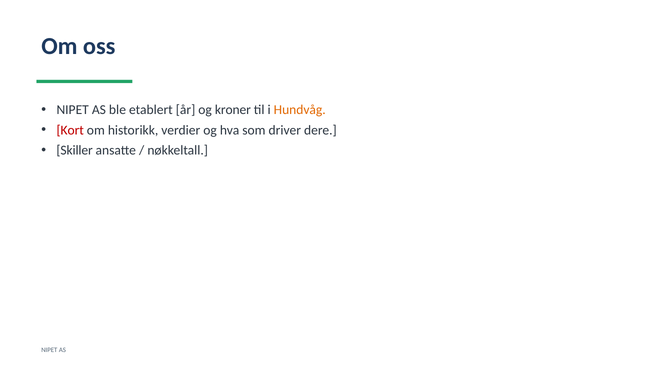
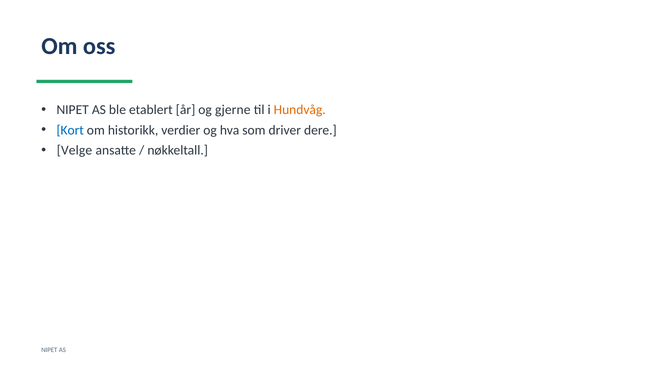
kroner: kroner -> gjerne (233, 110)
Kort colour: red -> blue (70, 130)
Skiller: Skiller -> Velge (74, 151)
